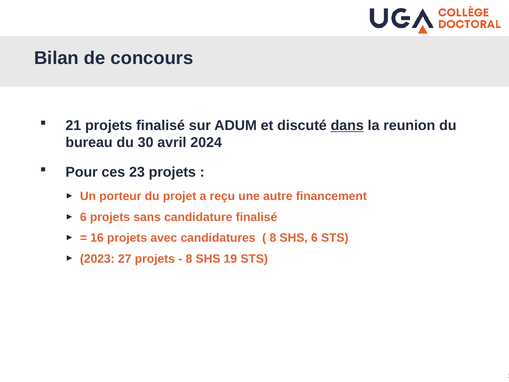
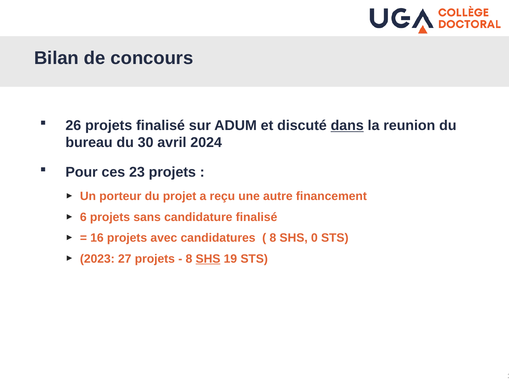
21: 21 -> 26 (73, 125)
SHS 6: 6 -> 0 (314, 238)
SHS underline: none -> present (208, 259)
